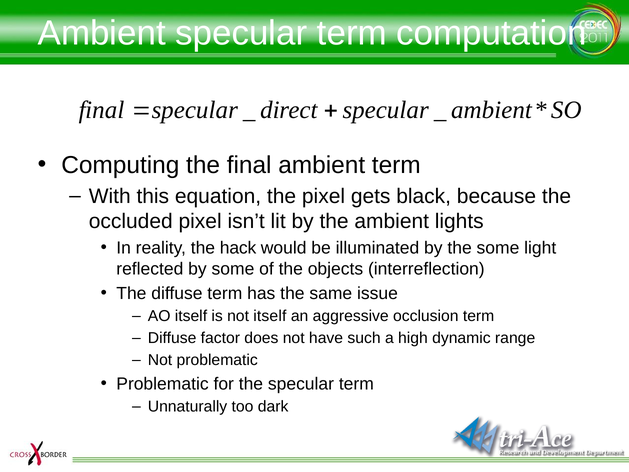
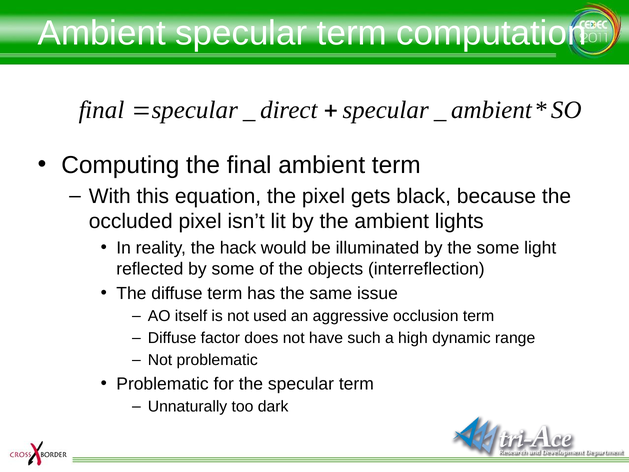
not itself: itself -> used (270, 316)
